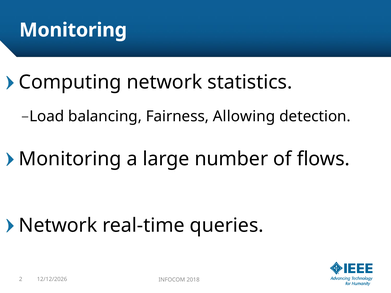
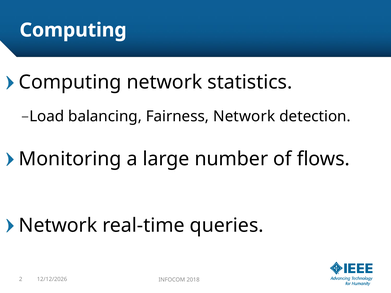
Monitoring: Monitoring -> Computing (73, 30)
Fairness Allowing: Allowing -> Network (244, 116)
